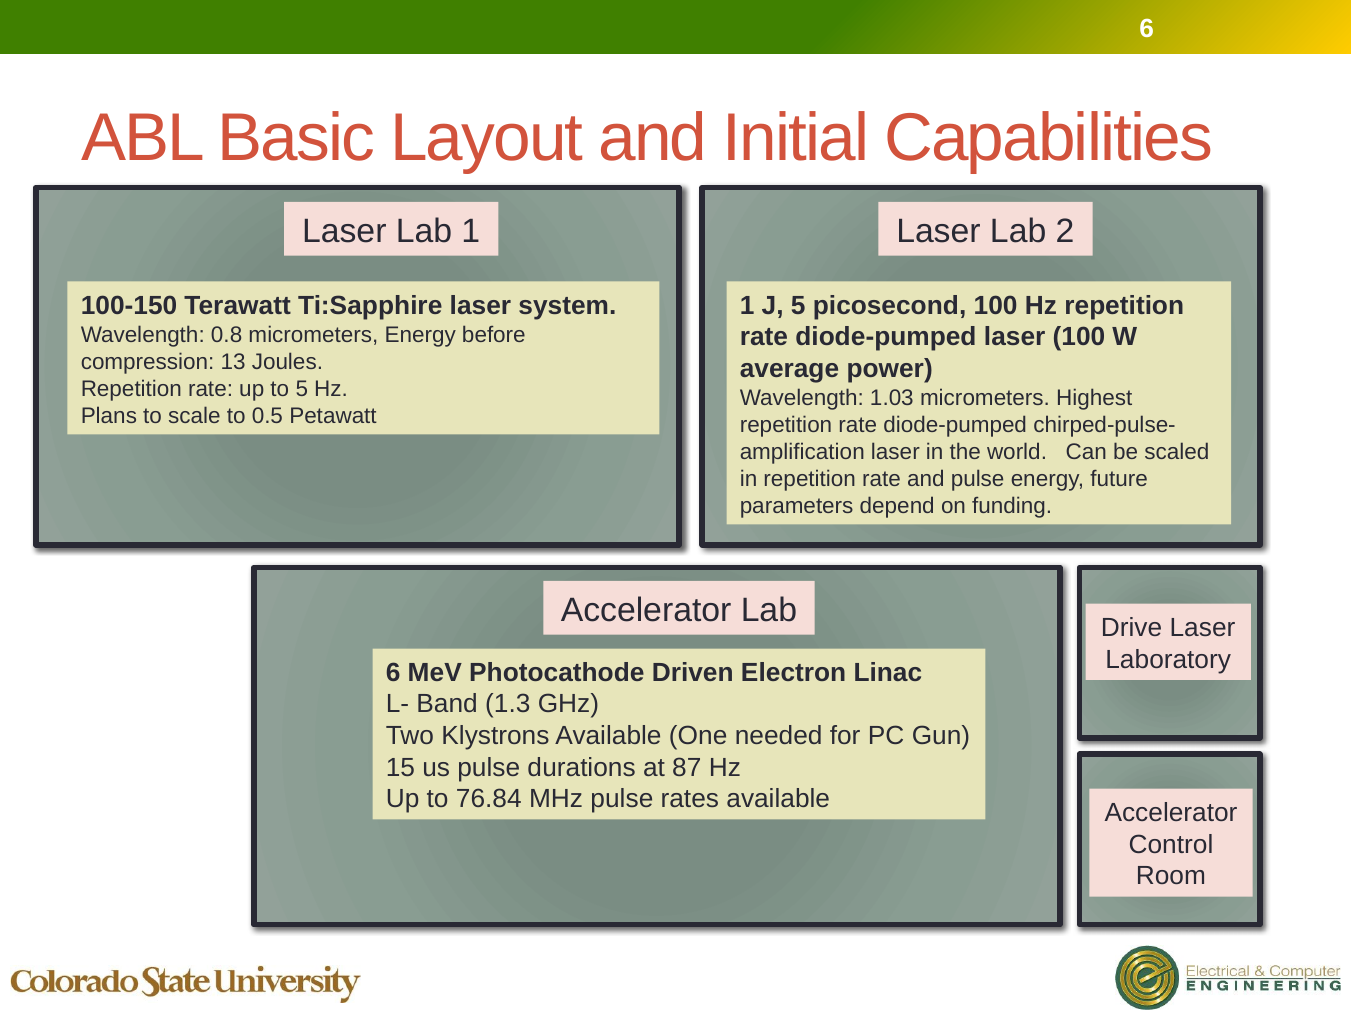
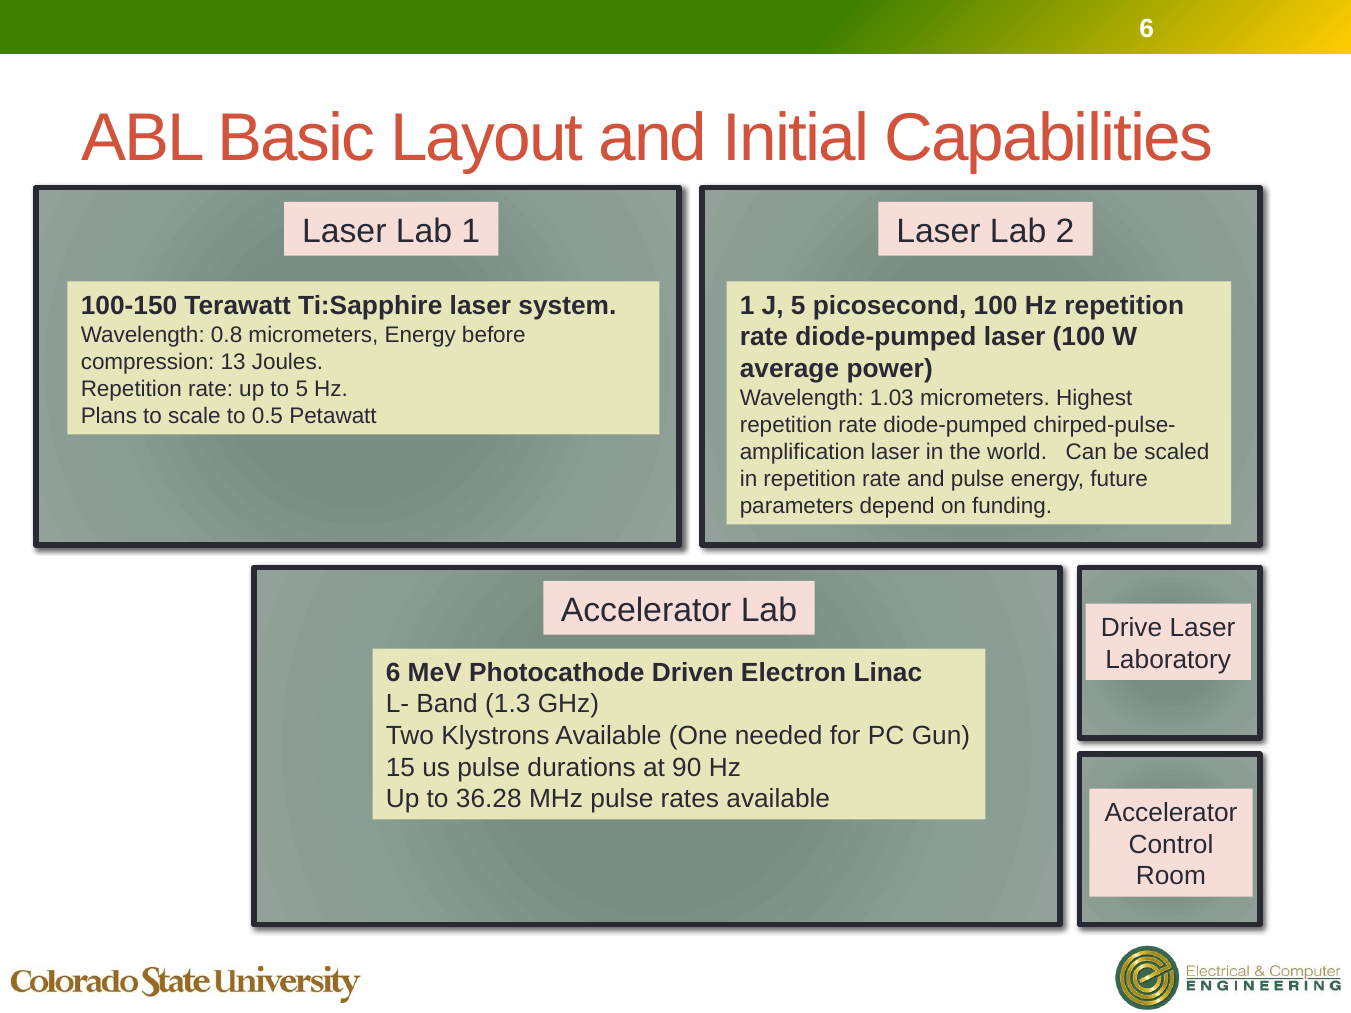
87: 87 -> 90 (687, 768)
76.84: 76.84 -> 36.28 (489, 799)
